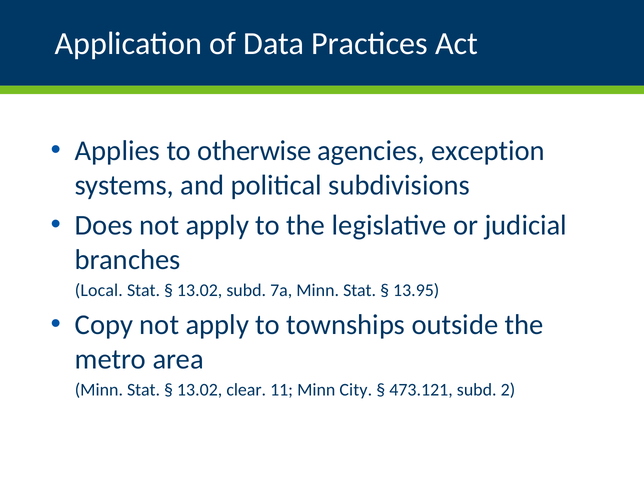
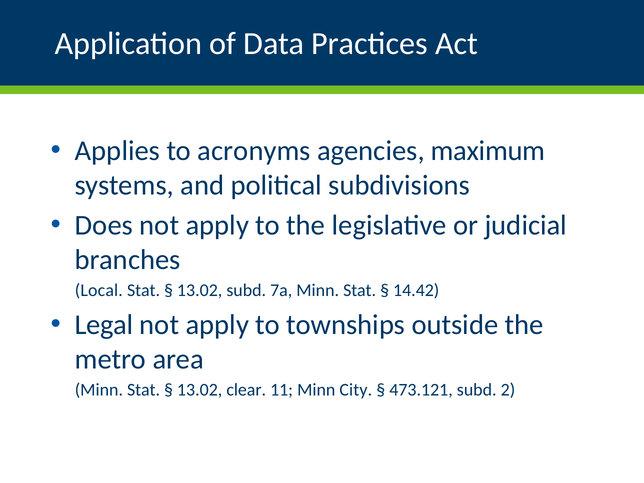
otherwise: otherwise -> acronyms (254, 151)
exception: exception -> maximum (488, 151)
13.95: 13.95 -> 14.42 (416, 291)
Copy: Copy -> Legal (104, 325)
